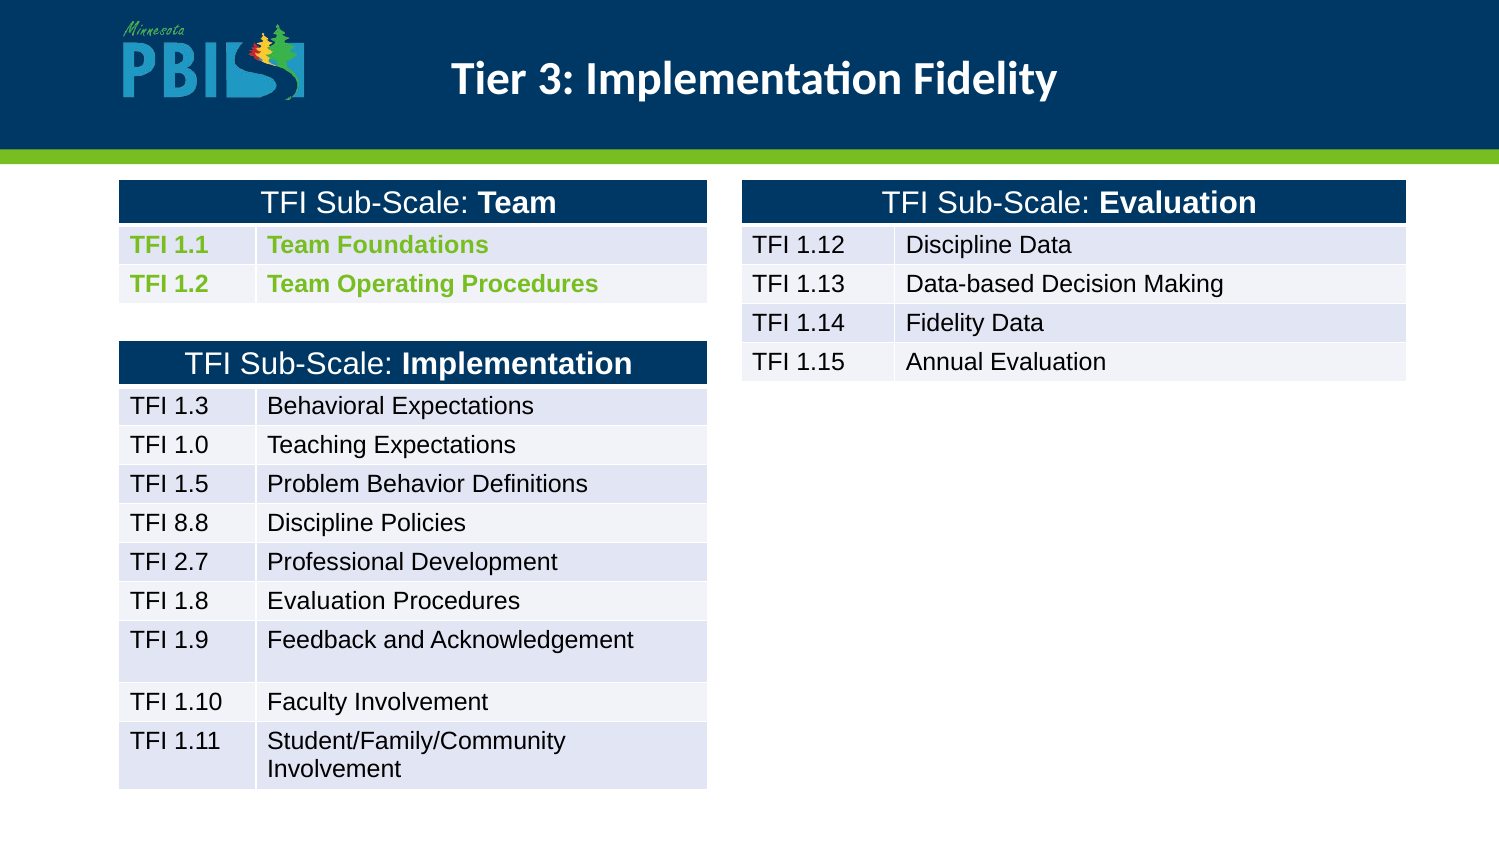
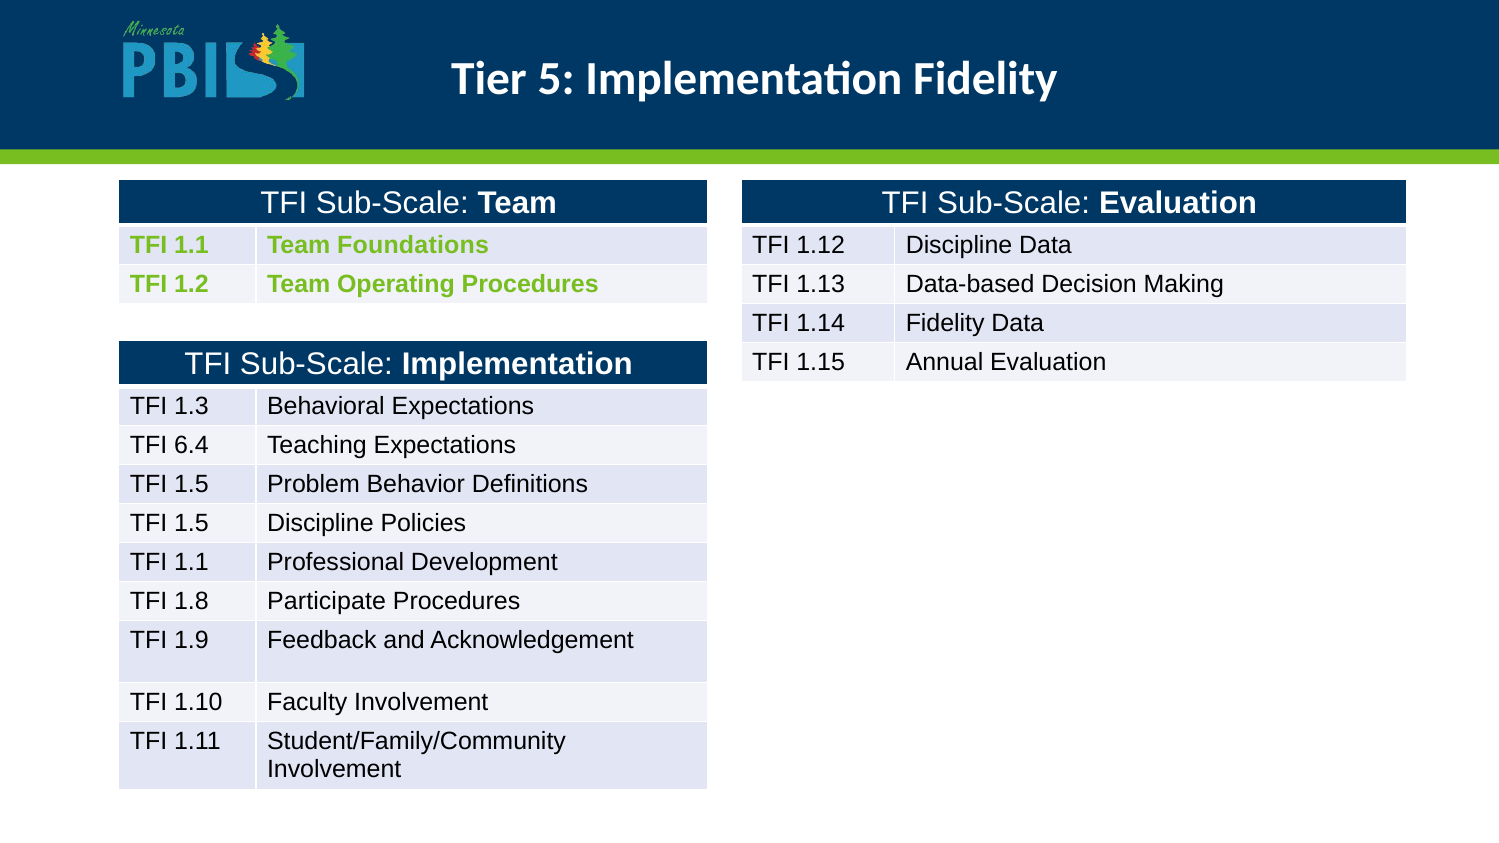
3: 3 -> 5 (556, 79)
1.0: 1.0 -> 6.4 (191, 445)
8.8: 8.8 -> 1.5 (191, 524)
2.7: 2.7 -> 1.1 (191, 563)
1.8 Evaluation: Evaluation -> Participate (327, 602)
